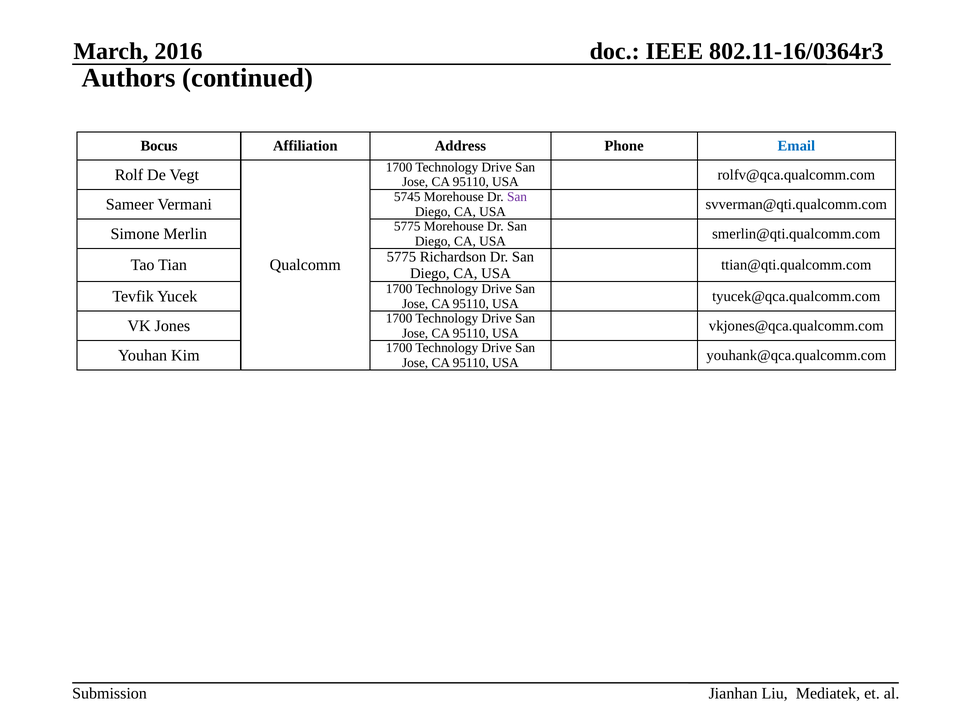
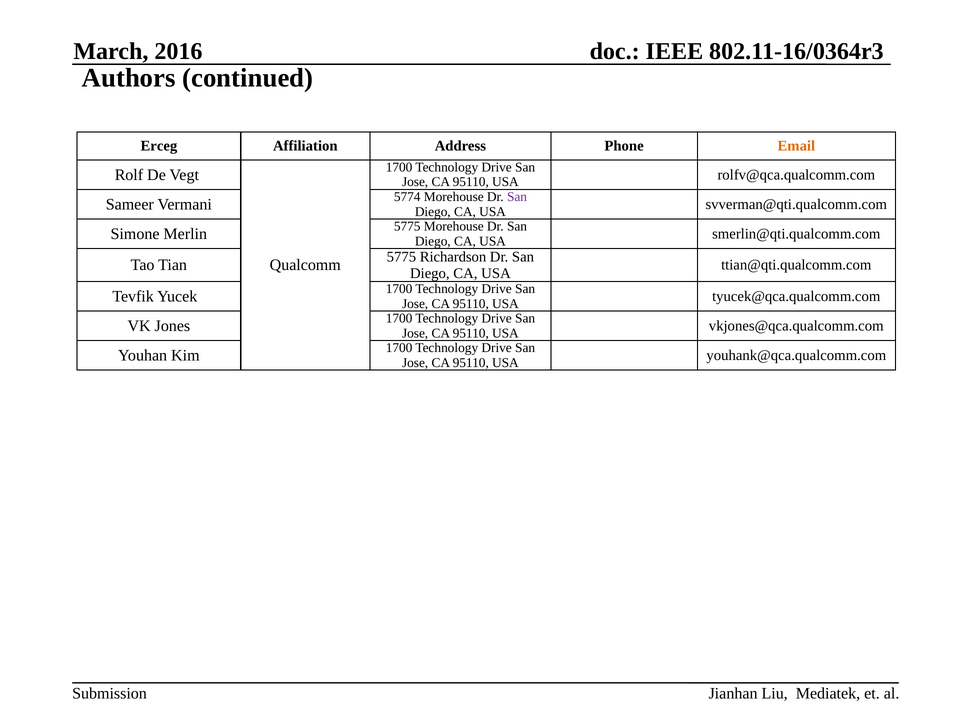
Bocus: Bocus -> Erceg (159, 146)
Email colour: blue -> orange (796, 146)
5745: 5745 -> 5774 (407, 197)
